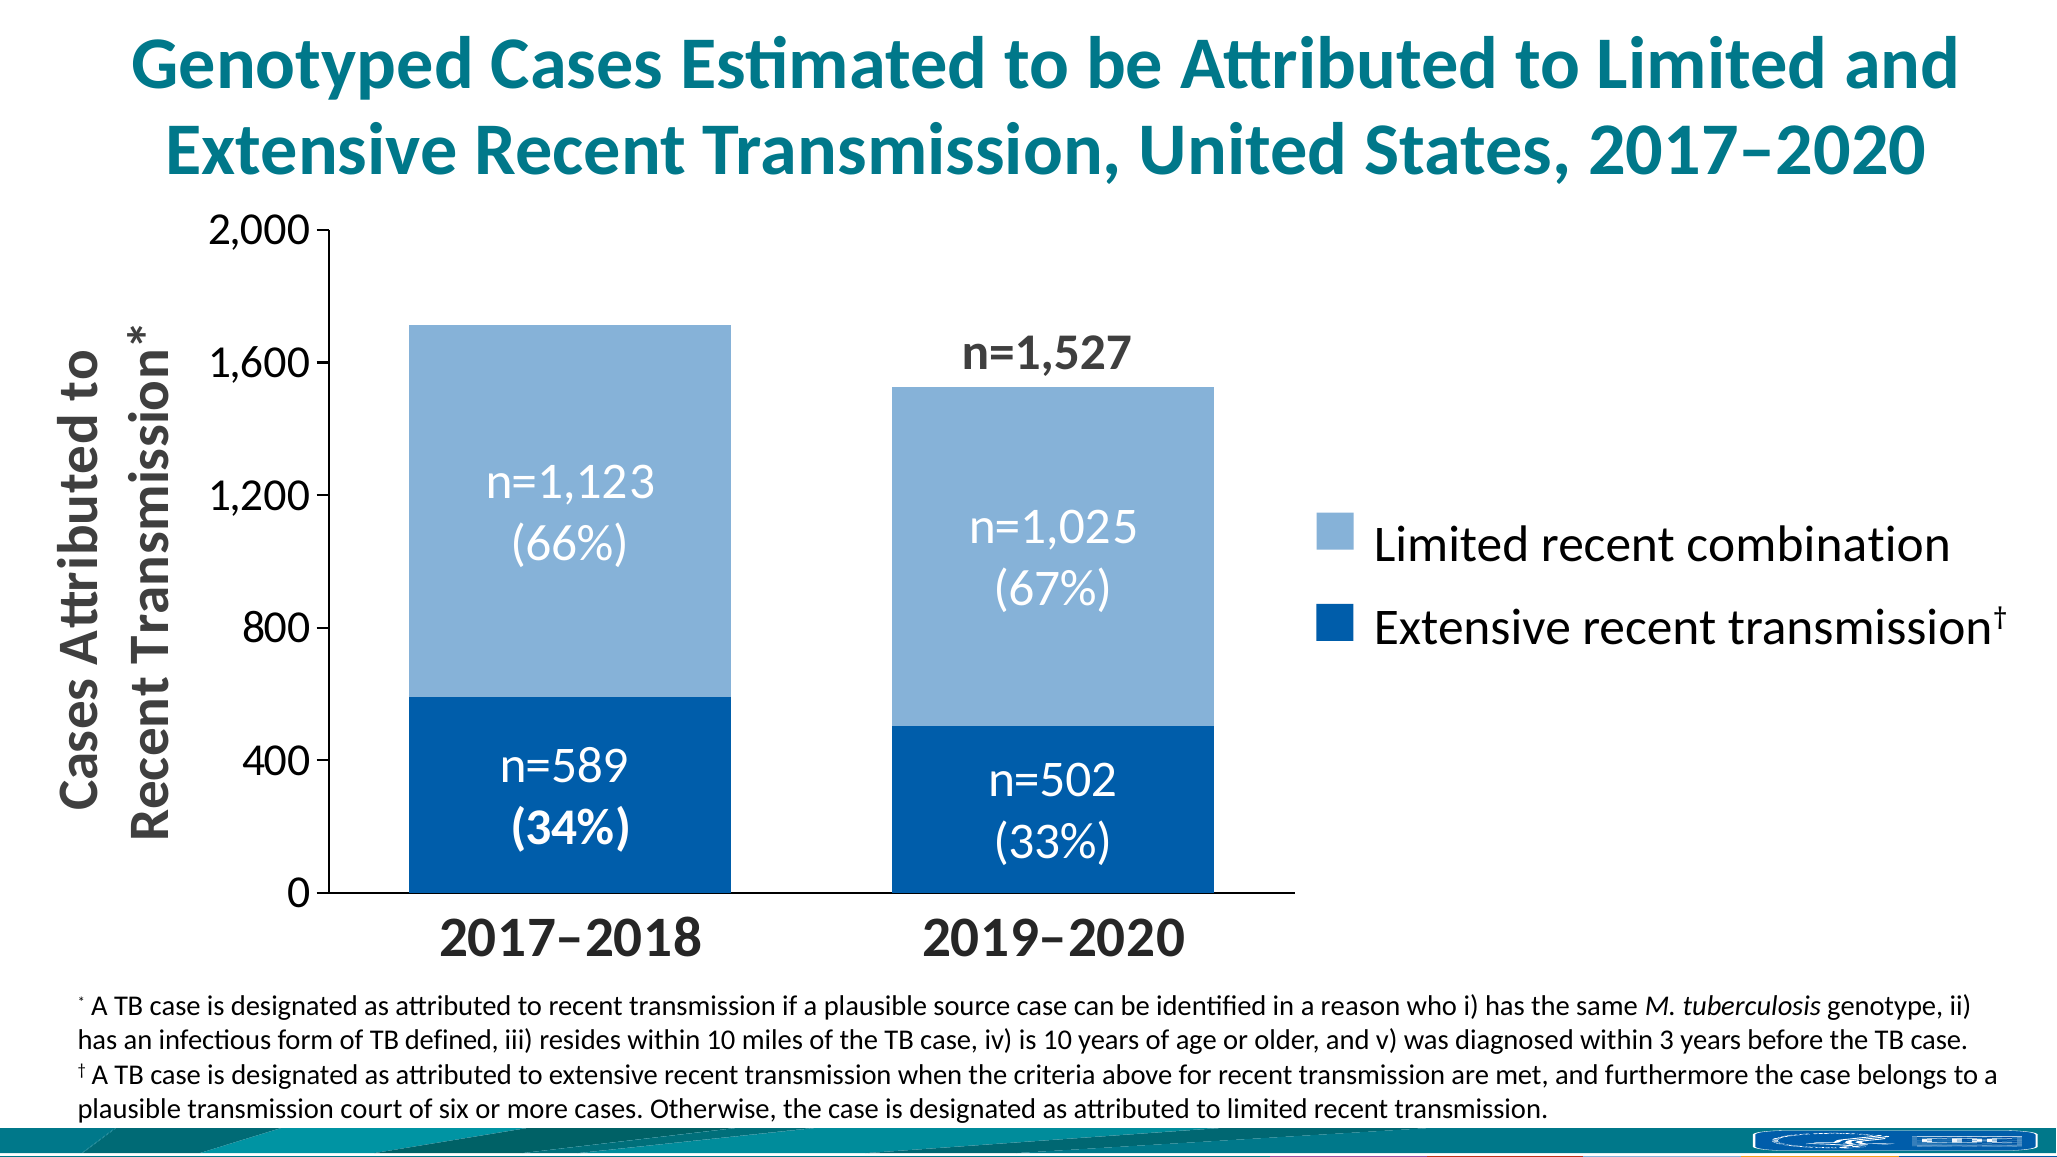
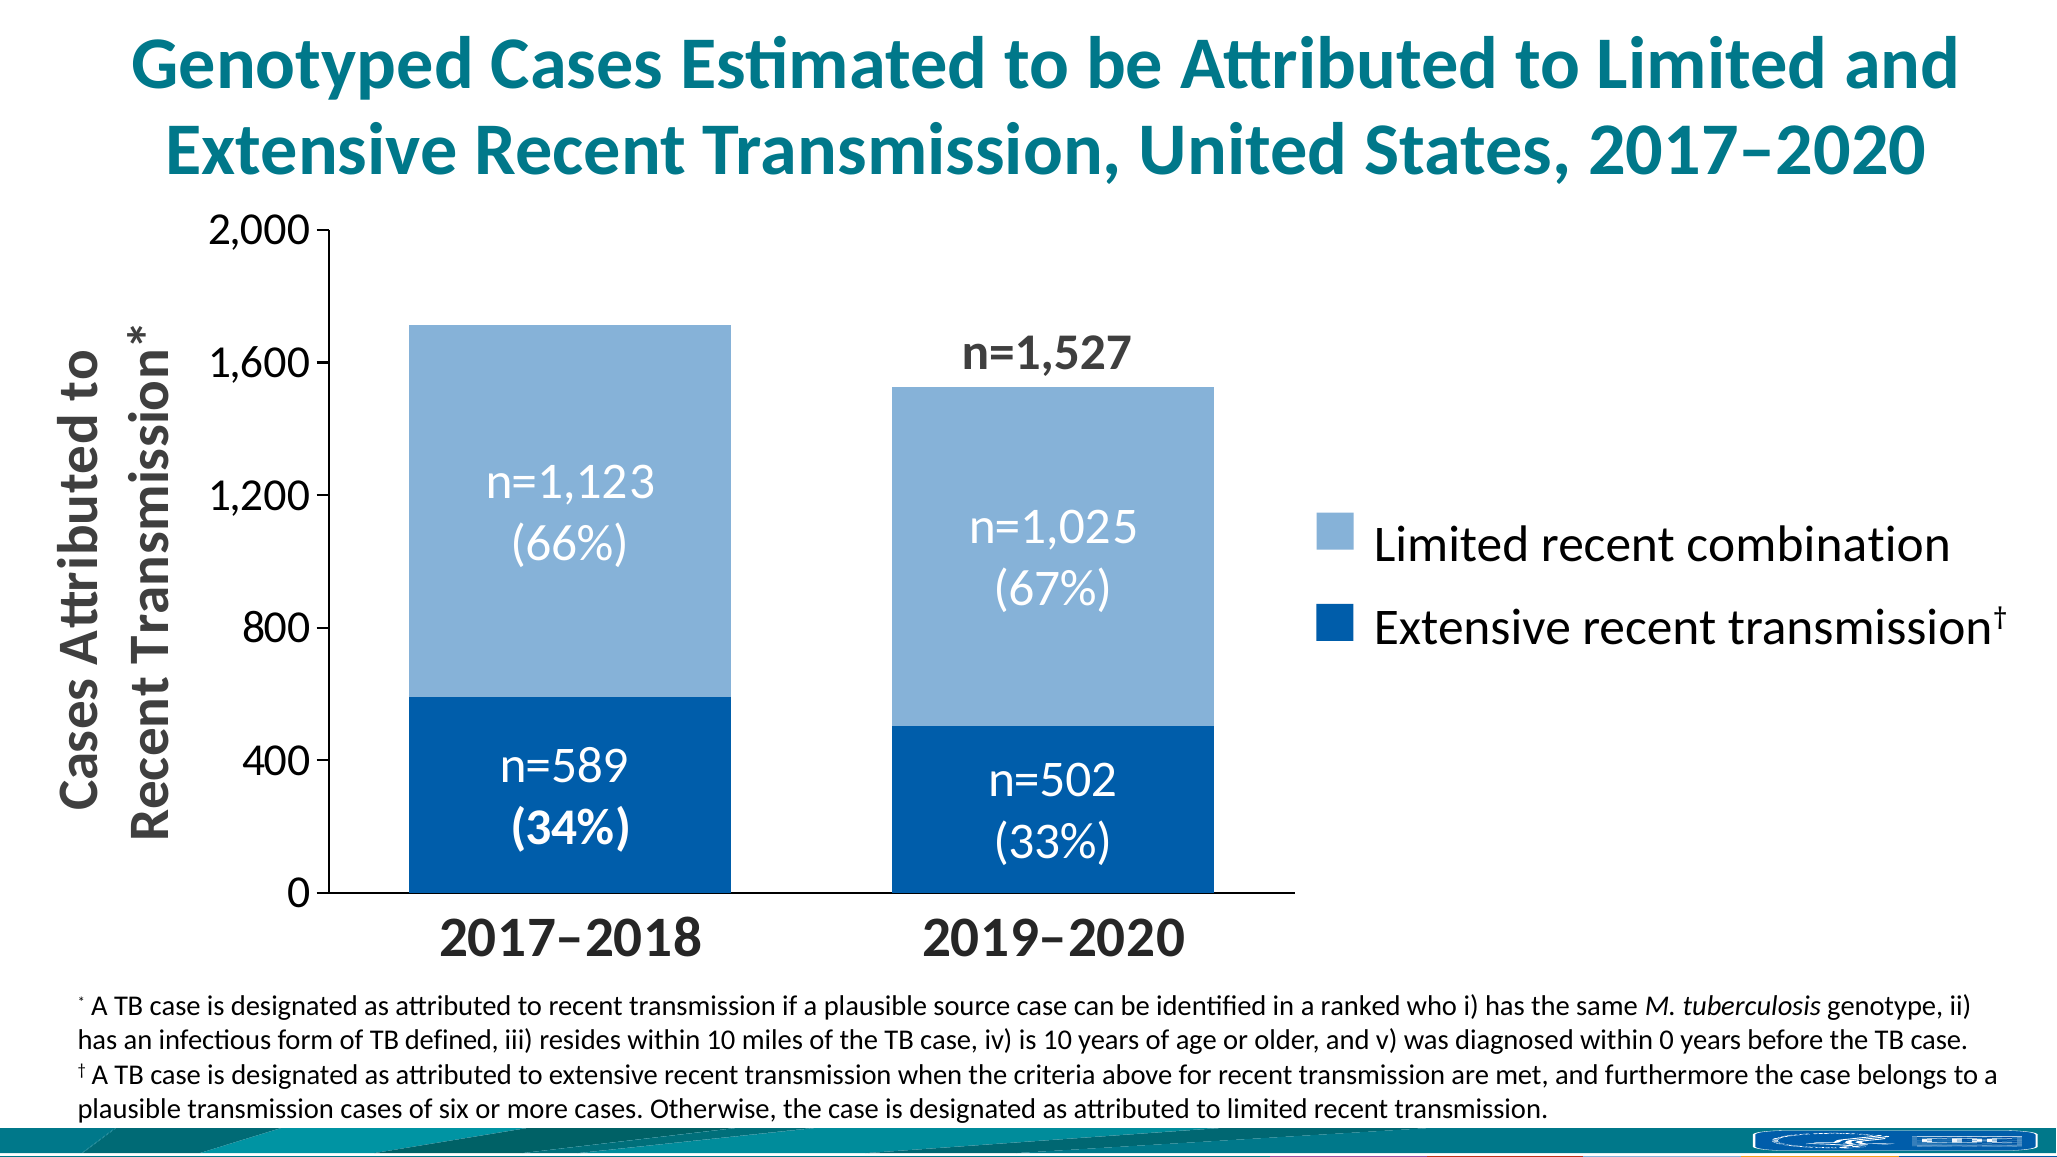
reason: reason -> ranked (1361, 1006)
within 3: 3 -> 0 (1667, 1041)
transmission court: court -> cases (371, 1109)
